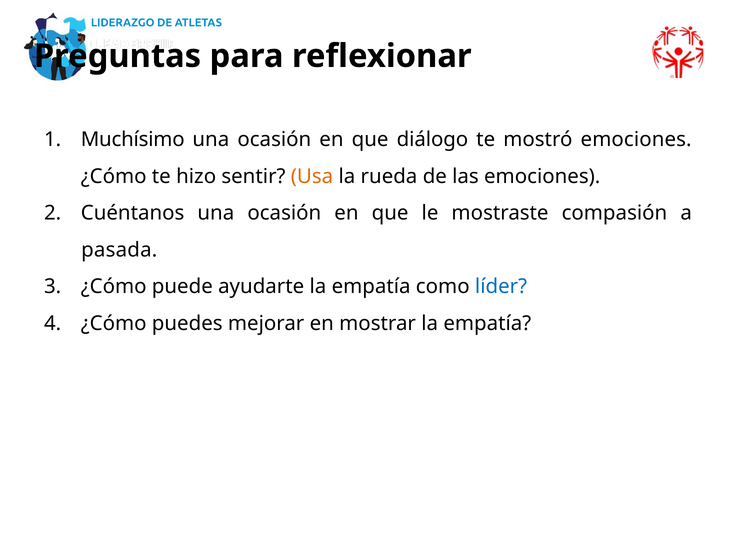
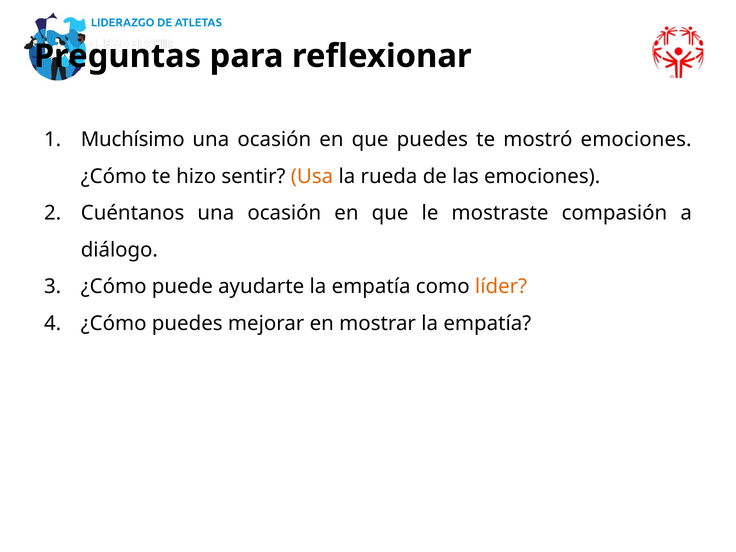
que diálogo: diálogo -> puedes (432, 140)
pasada: pasada -> diálogo (119, 250)
líder colour: blue -> orange (501, 287)
